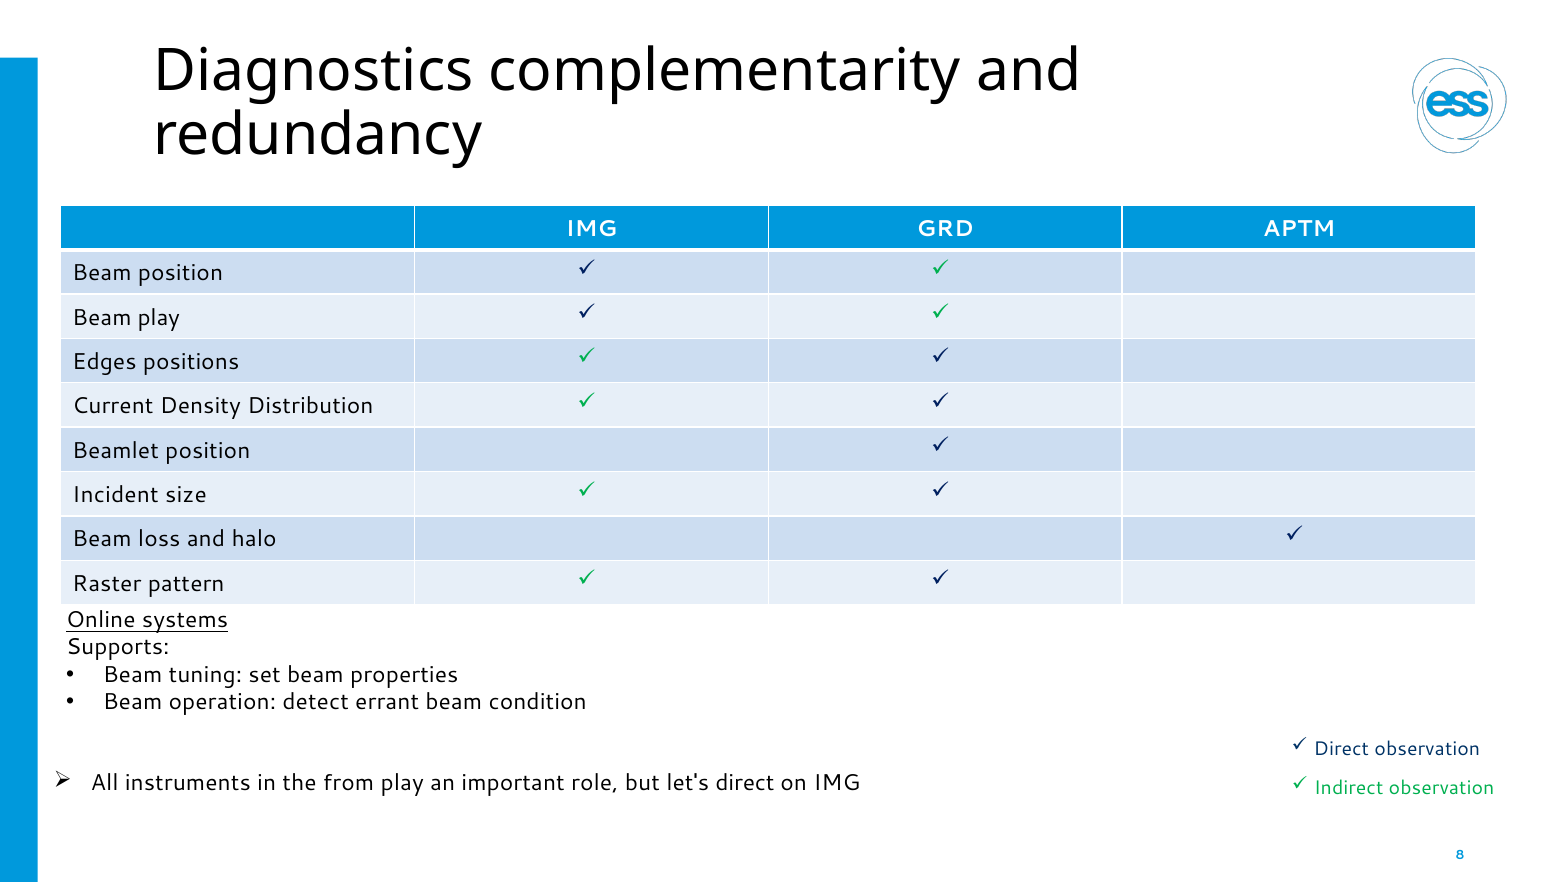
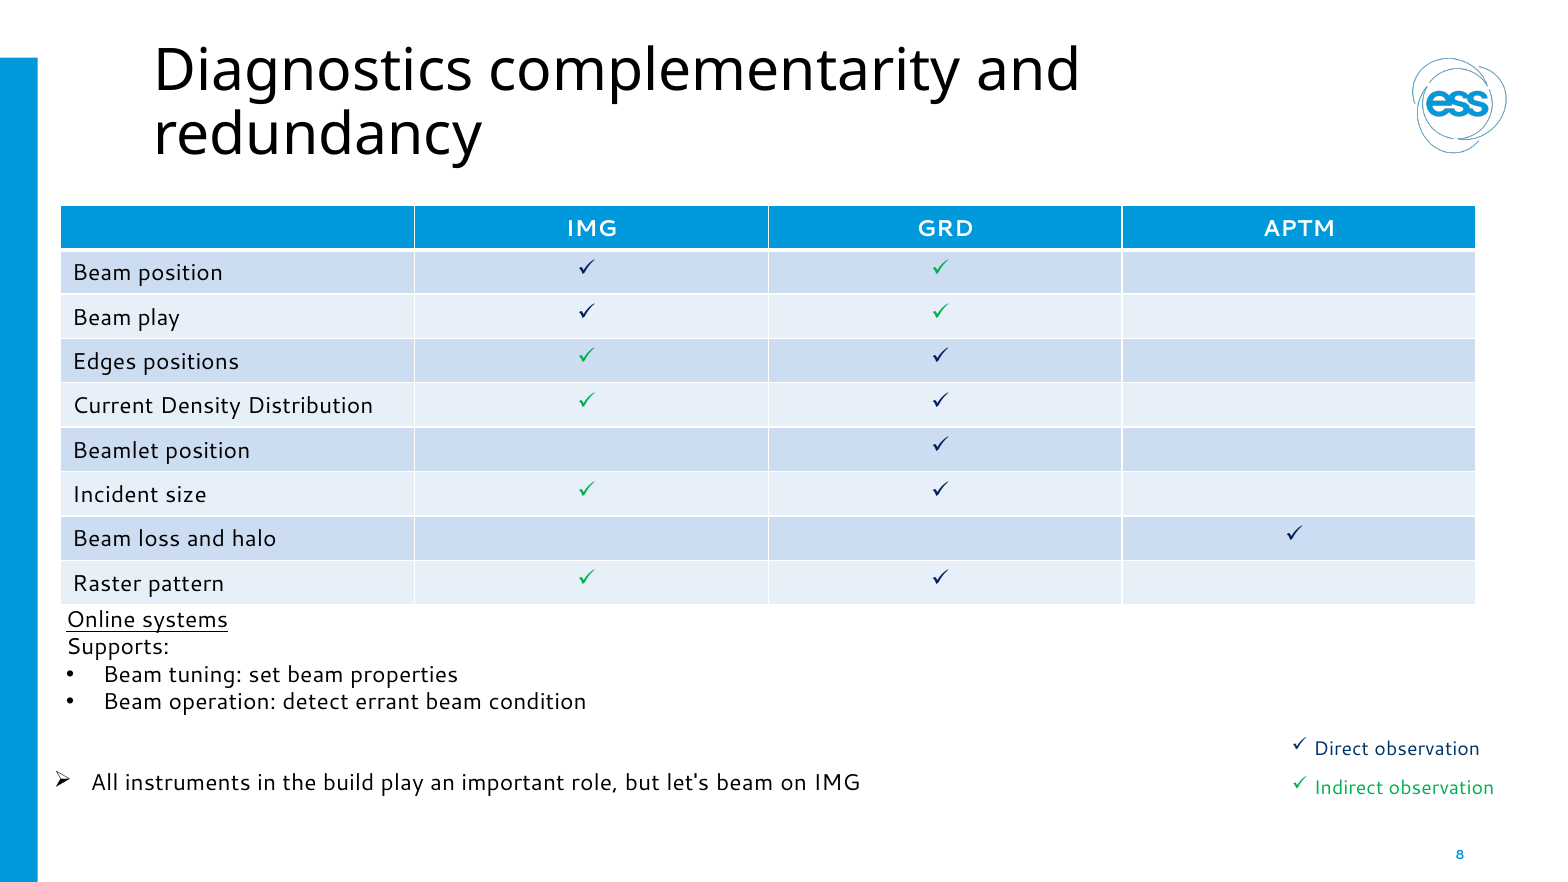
from: from -> build (349, 783)
let's direct: direct -> beam (745, 783)
